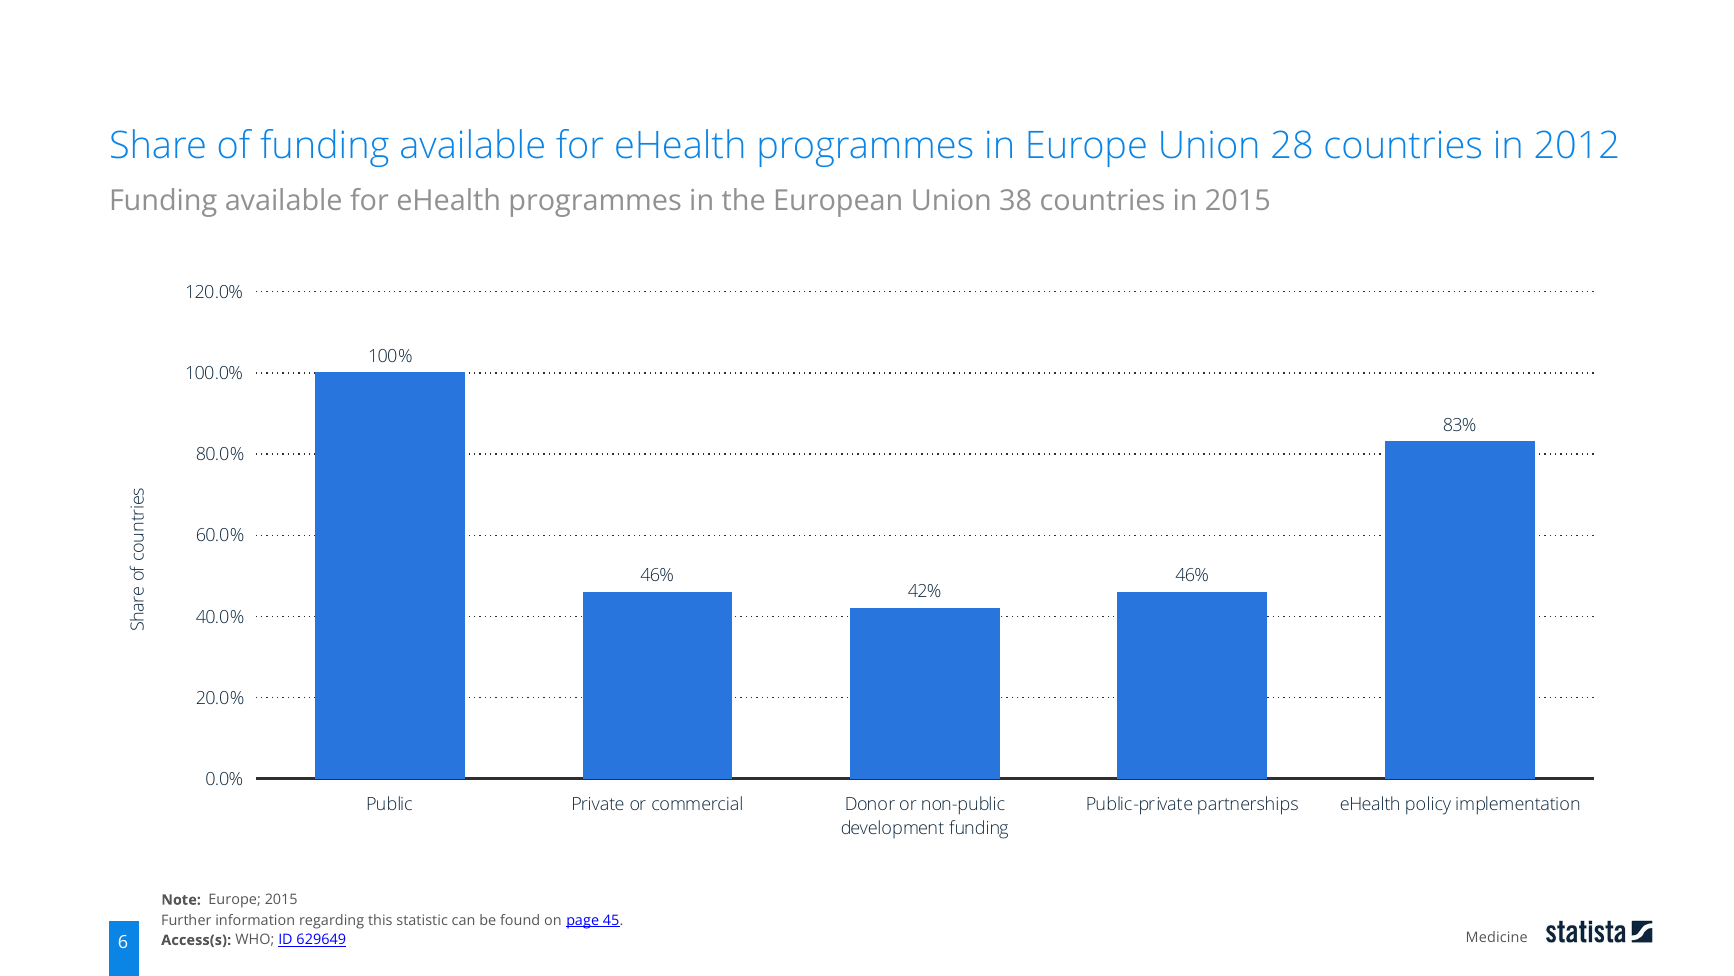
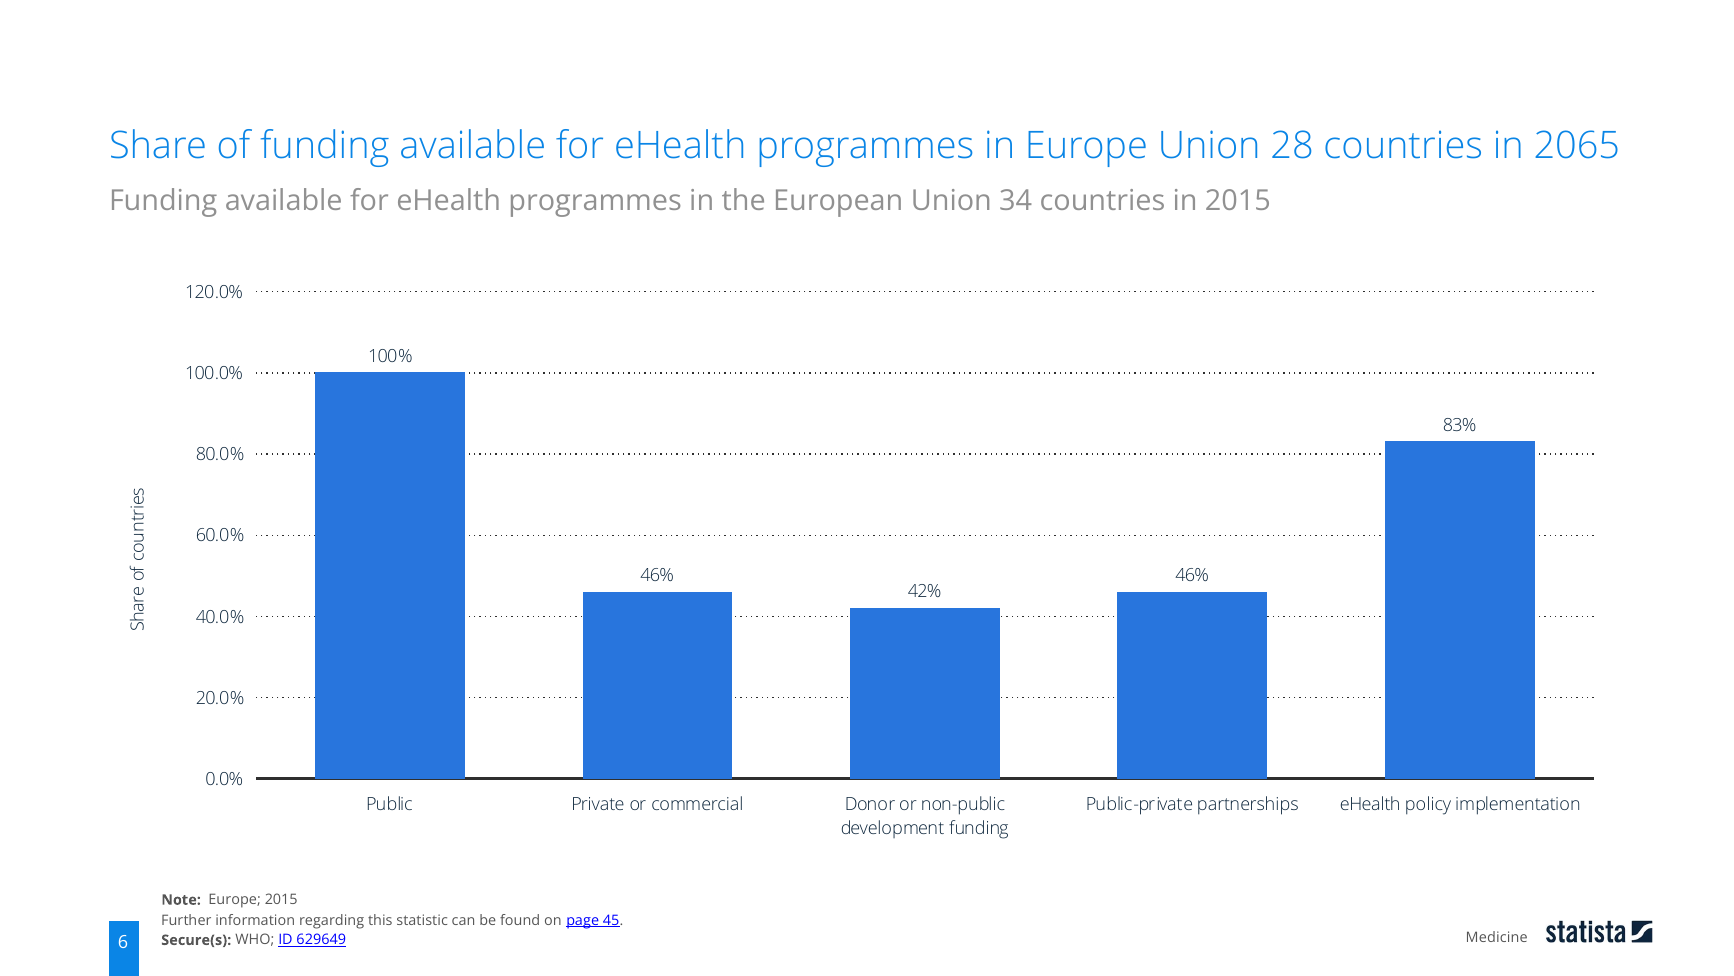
2012: 2012 -> 2065 (1577, 146)
38: 38 -> 34 (1016, 201)
Access(s: Access(s -> Secure(s (196, 940)
